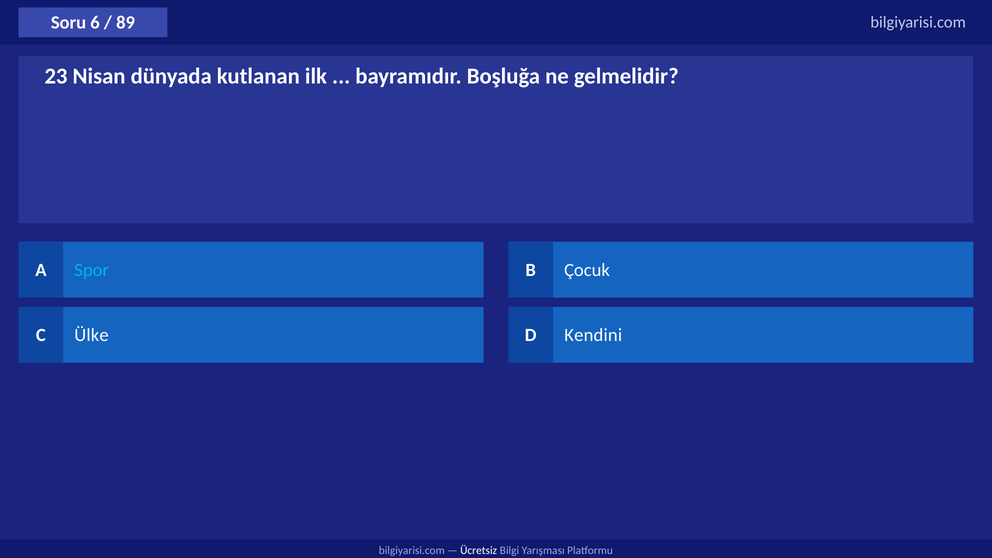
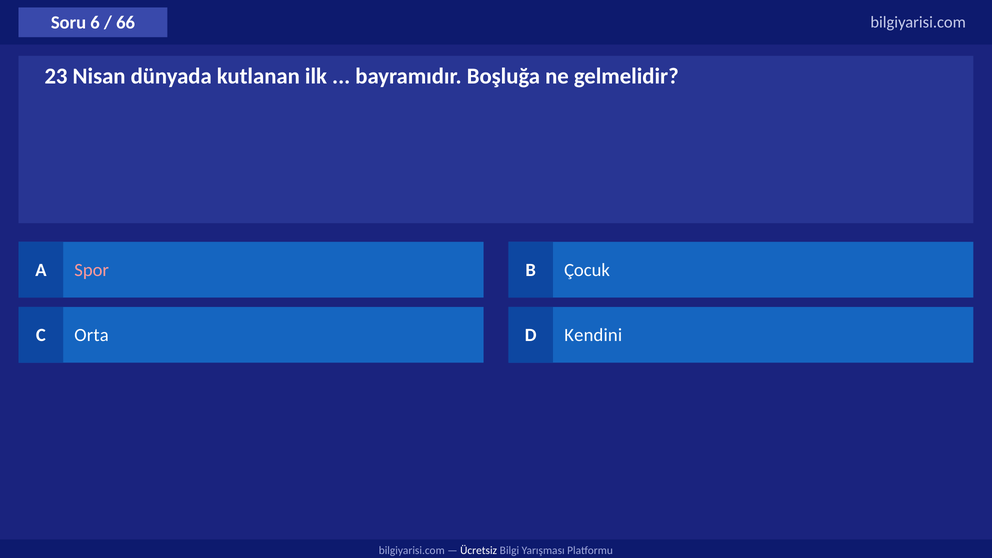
89: 89 -> 66 (126, 23)
Spor colour: light blue -> pink (92, 270)
Ülke: Ülke -> Orta (92, 335)
